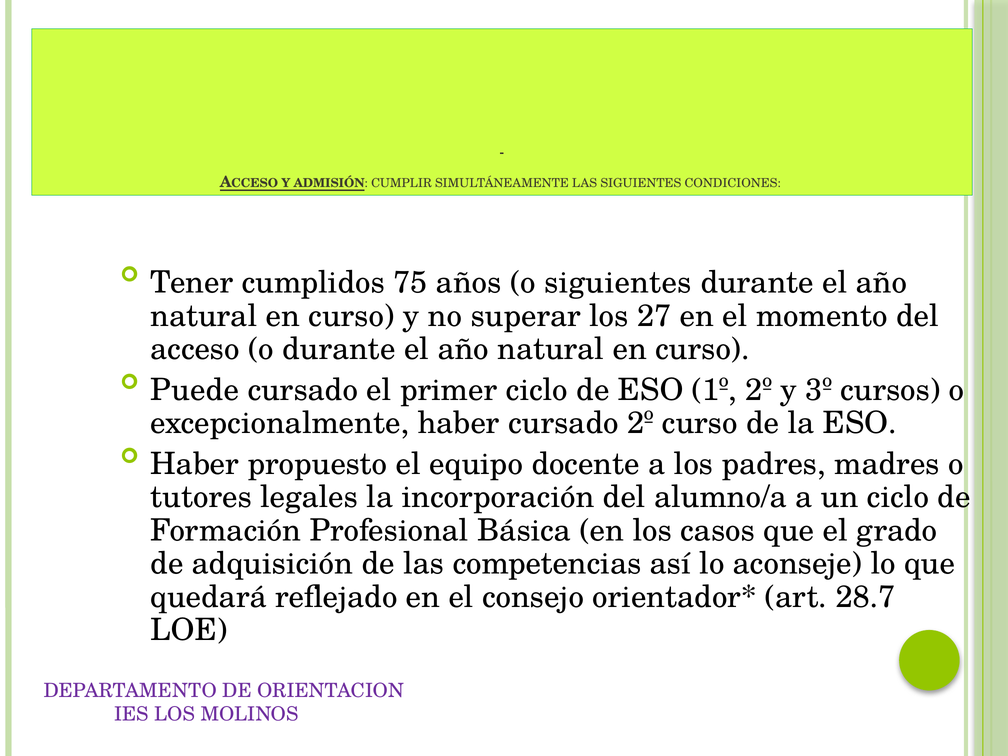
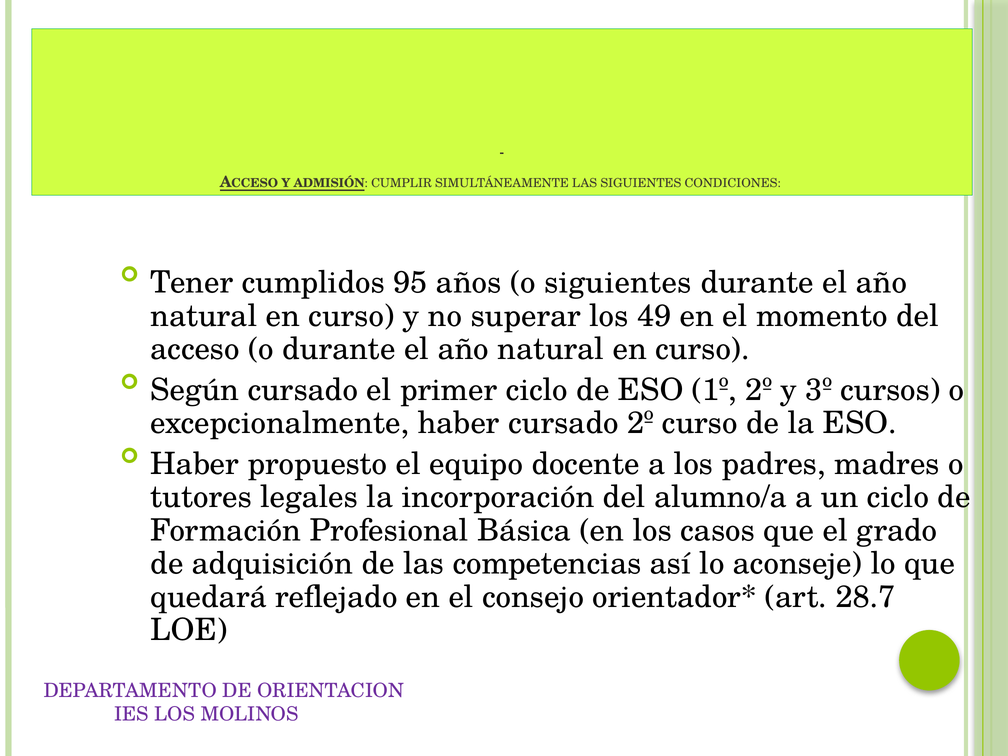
75: 75 -> 95 (410, 283)
27: 27 -> 49 (654, 316)
Puede: Puede -> Según (195, 390)
